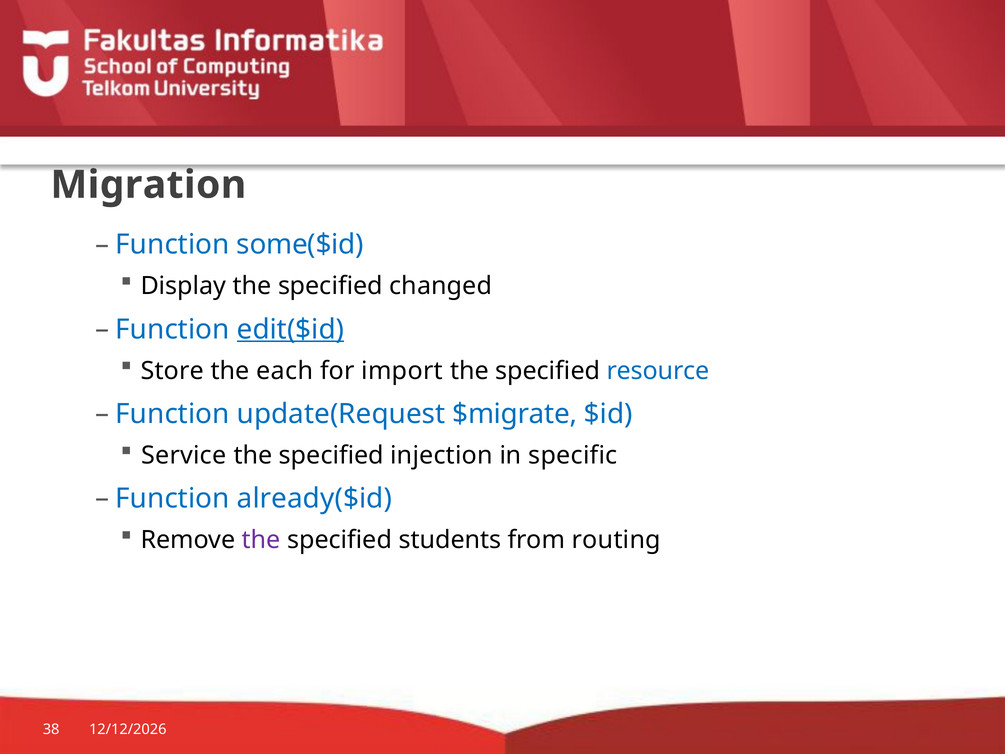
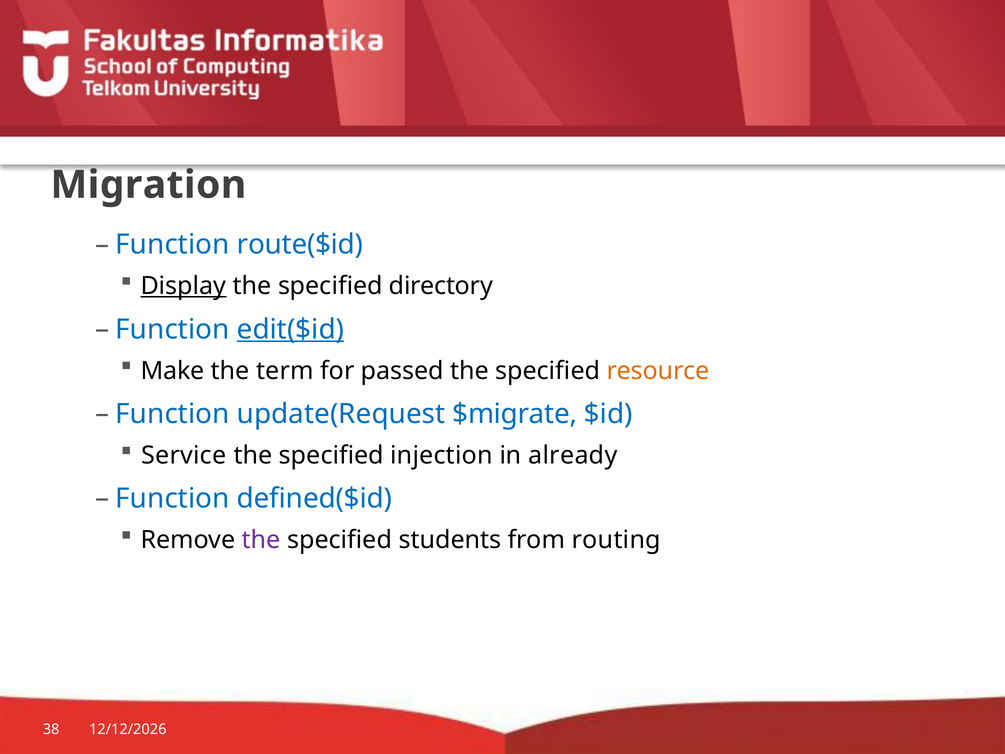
some($id: some($id -> route($id (300, 245)
Display underline: none -> present (183, 286)
changed: changed -> directory (441, 286)
Store: Store -> Make (173, 371)
each: each -> term (285, 371)
import: import -> passed (402, 371)
resource colour: blue -> orange (658, 371)
specific: specific -> already (573, 455)
already($id: already($id -> defined($id (314, 498)
